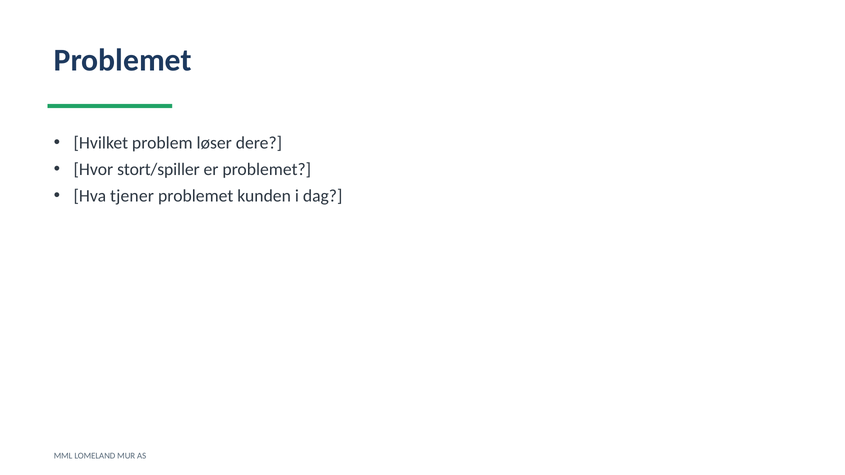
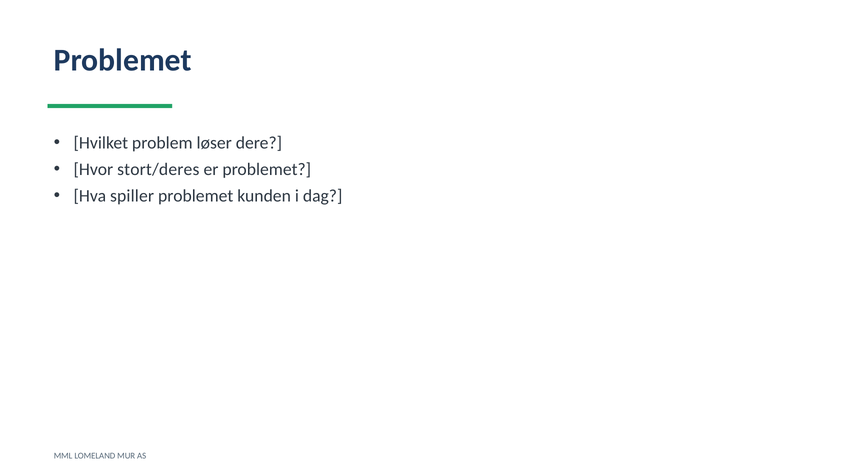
stort/spiller: stort/spiller -> stort/deres (158, 170)
tjener: tjener -> spiller (132, 196)
